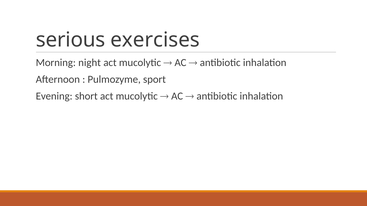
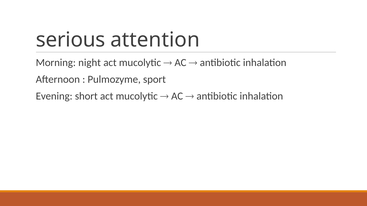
exercises: exercises -> attention (155, 40)
